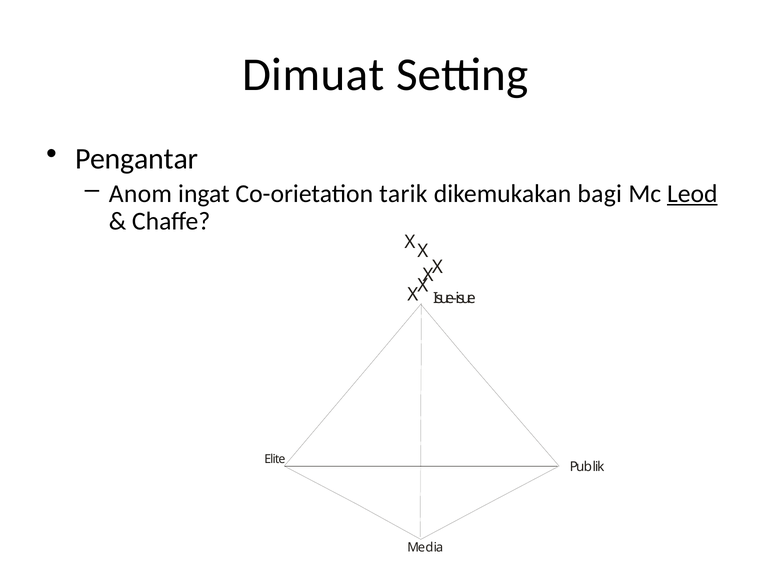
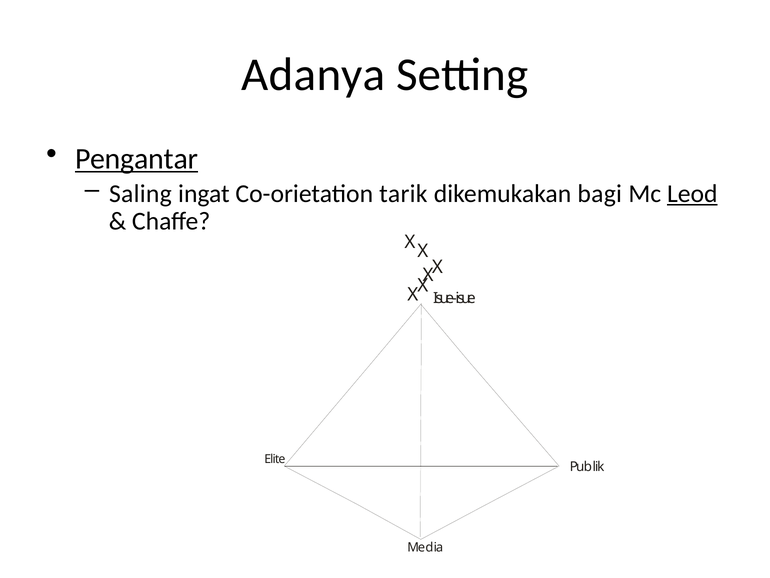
Dimuat: Dimuat -> Adanya (313, 75)
Pengantar underline: none -> present (137, 159)
Anom: Anom -> Saling (140, 194)
